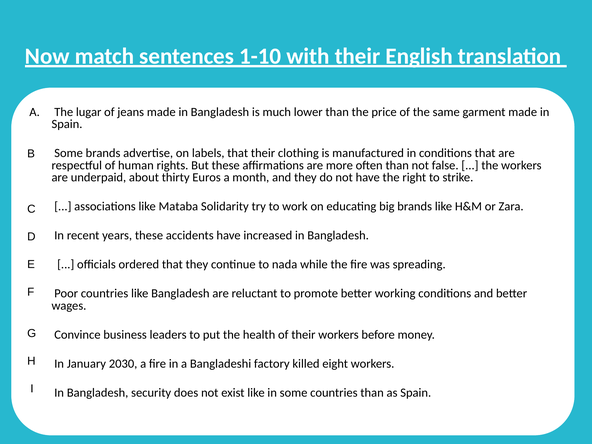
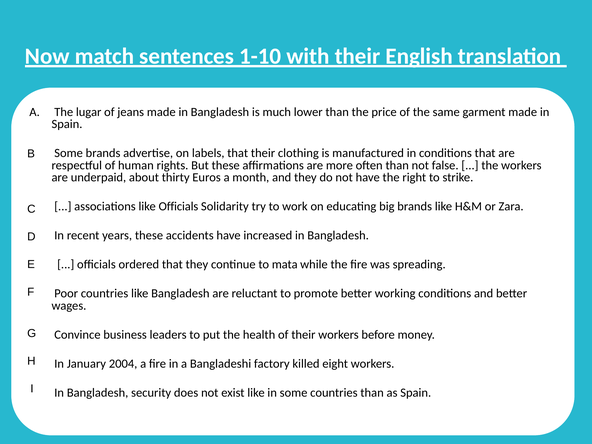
like Mataba: Mataba -> Officials (178, 206)
nada: nada -> mata (285, 264)
2030: 2030 -> 2004 (123, 364)
